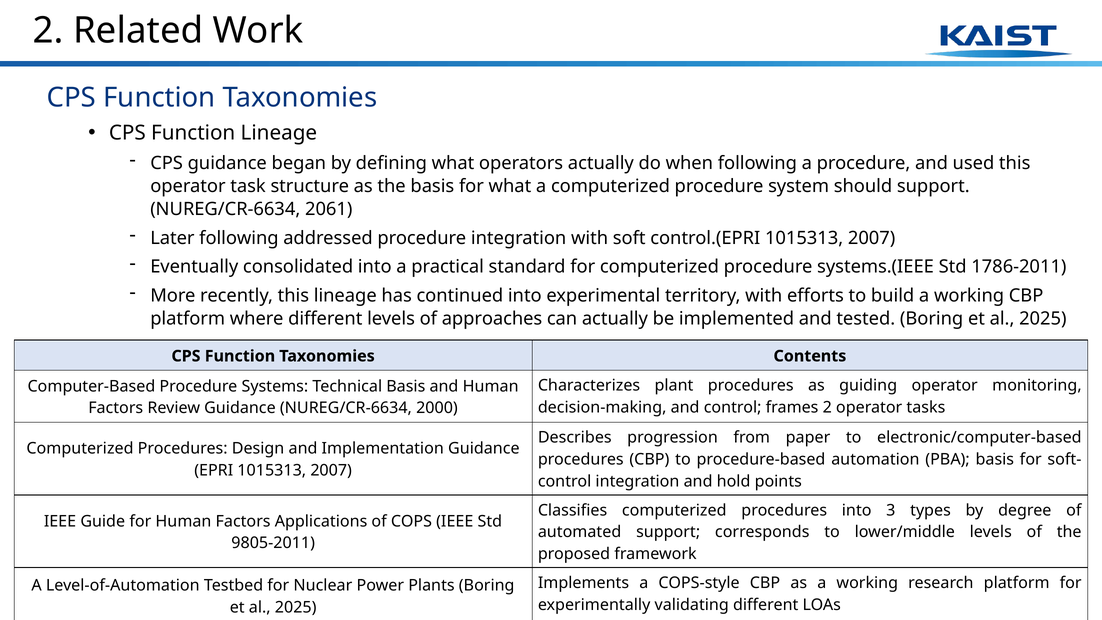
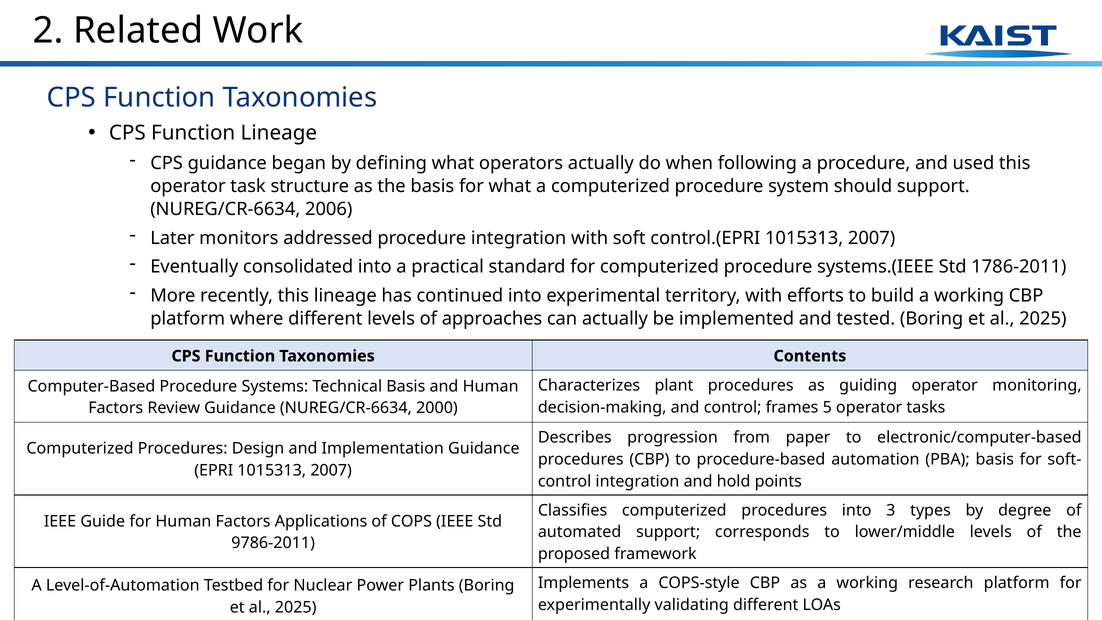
2061: 2061 -> 2006 (329, 209)
Later following: following -> monitors (239, 238)
frames 2: 2 -> 5 (827, 407)
9805-2011: 9805-2011 -> 9786-2011 (273, 543)
